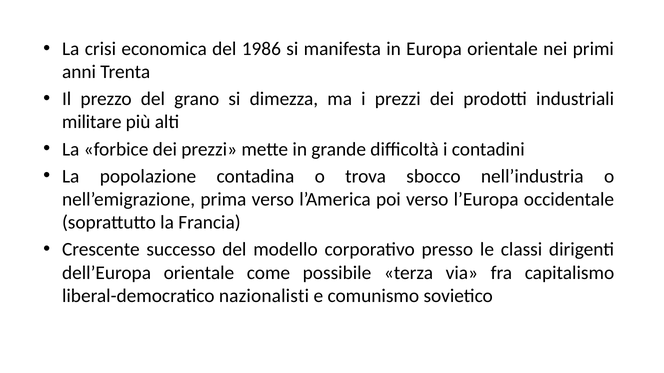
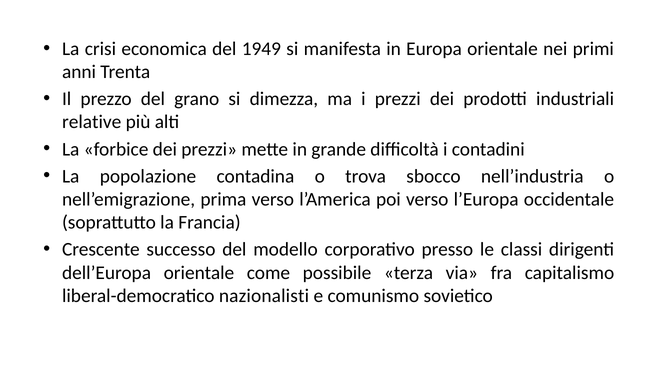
1986: 1986 -> 1949 (261, 49)
militare: militare -> relative (92, 122)
